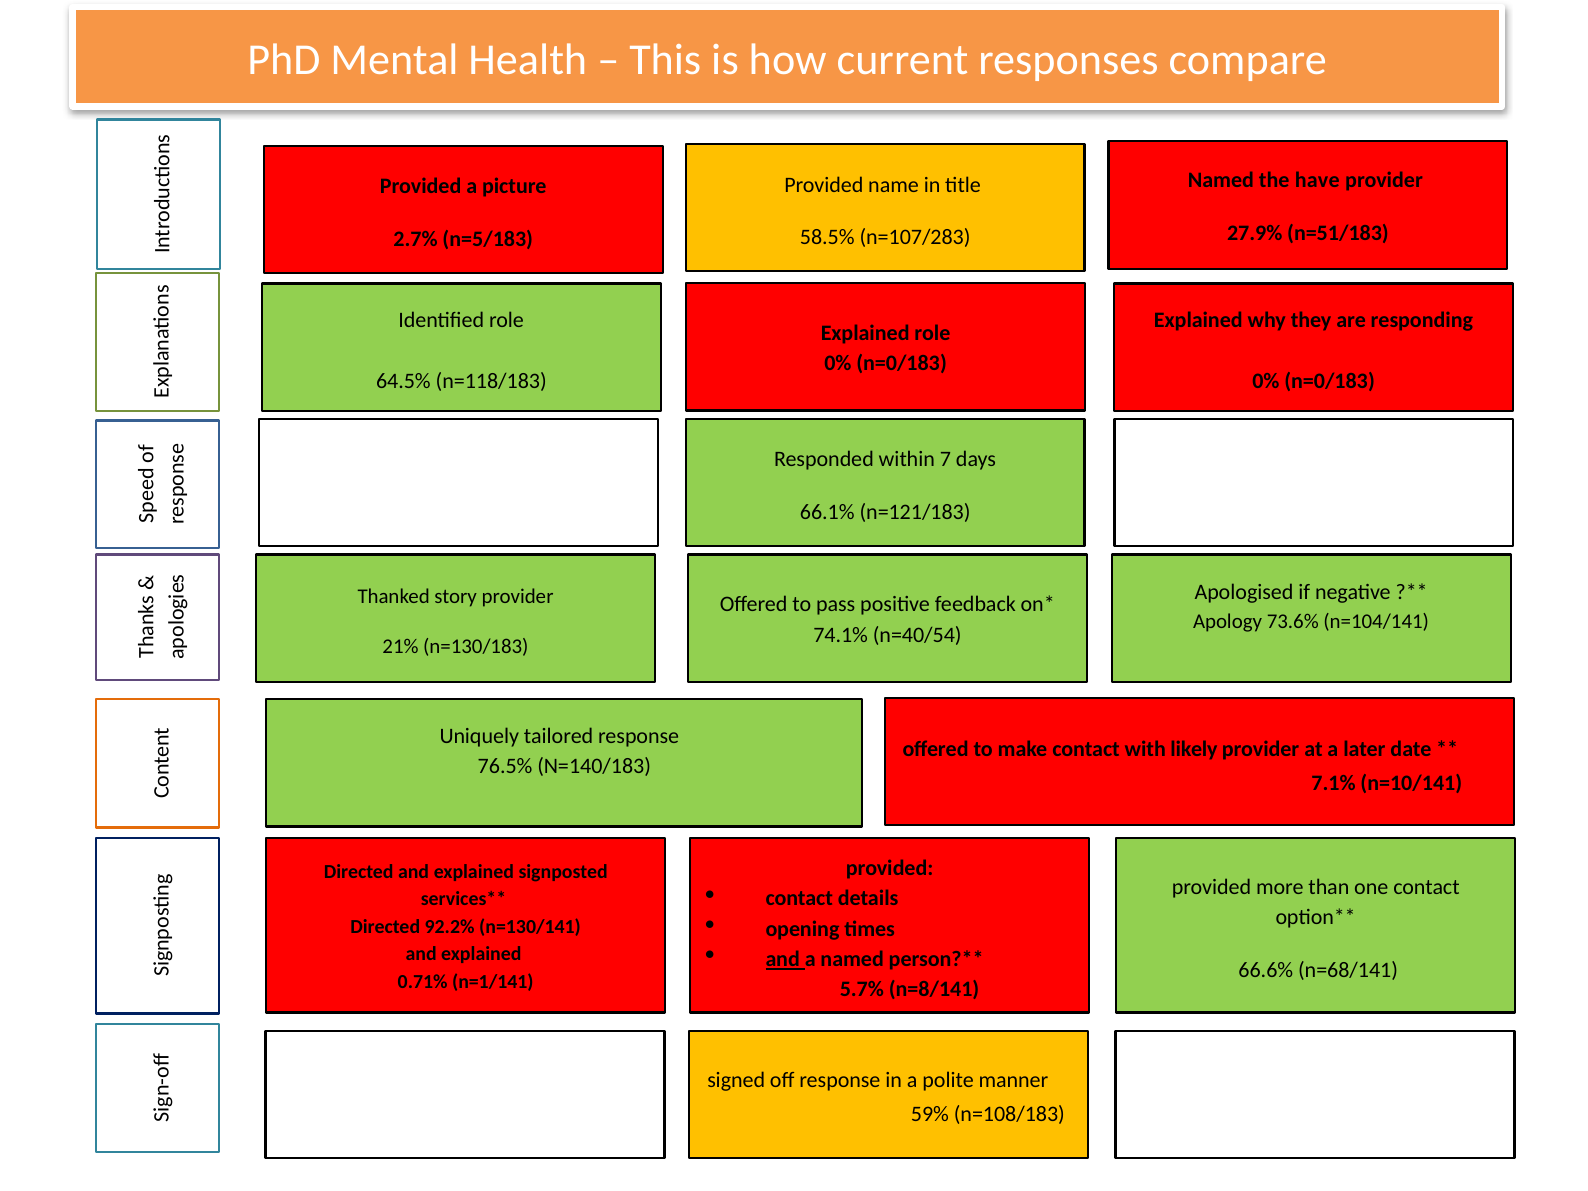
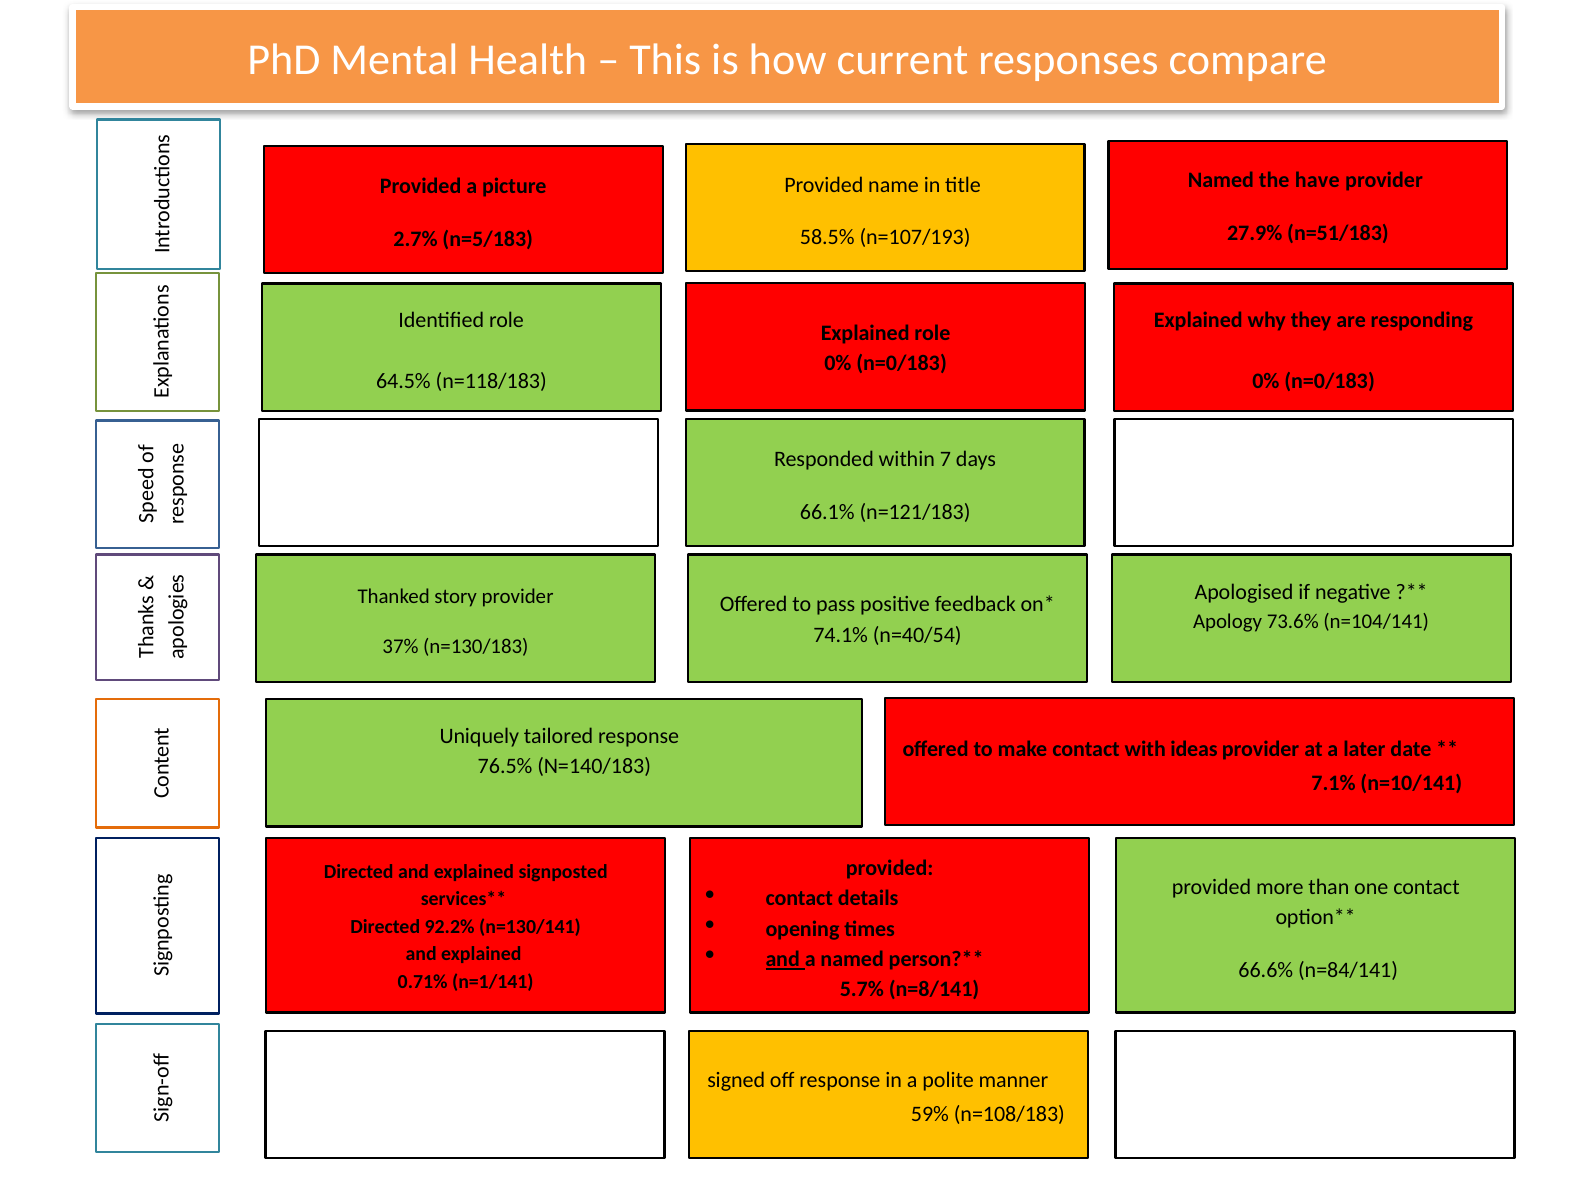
n=107/283: n=107/283 -> n=107/193 (915, 237)
21%: 21% -> 37% (400, 647)
likely: likely -> ideas (1194, 749)
n=68/141: n=68/141 -> n=84/141 (1348, 970)
